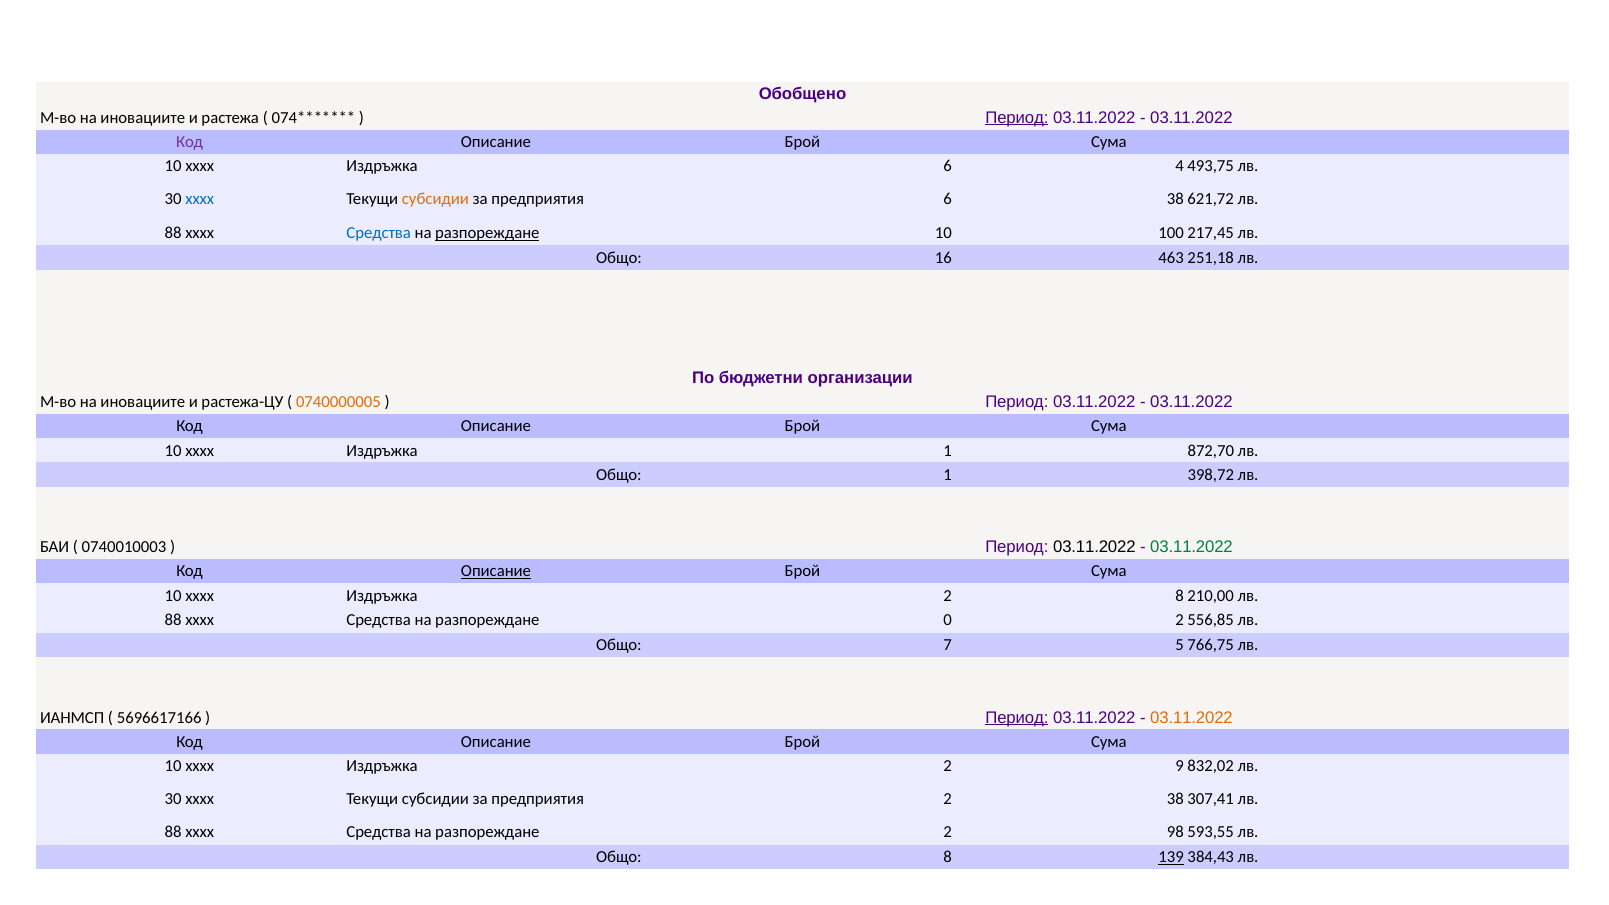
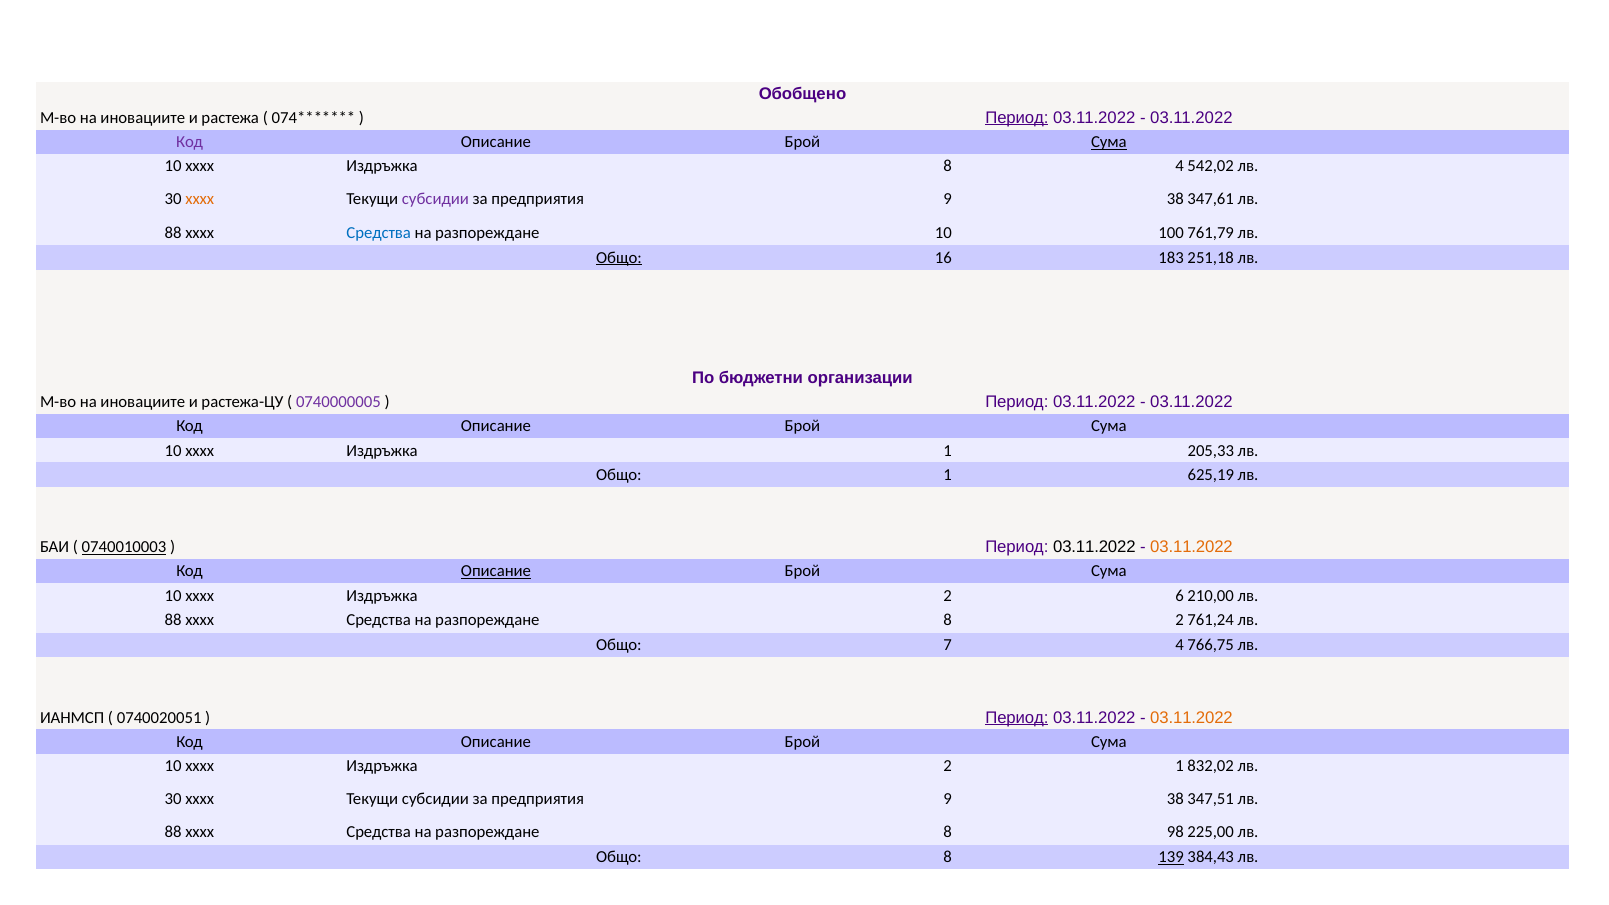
Сума underline: none -> present (1109, 142)
Издръжка 6: 6 -> 8 (948, 166)
493,75: 493,75 -> 542,02 (1211, 166)
xxxx colour: blue -> orange (200, 199)
субсидии colour: orange -> purple (435, 199)
6: 6 -> 9 (948, 199)
621,72: 621,72 -> 347,61 (1211, 199)
разпореждане underline: present -> none (487, 233)
217,45: 217,45 -> 761,79 (1211, 233)
Общо underline: none -> present (619, 258)
463: 463 -> 183 (1171, 258)
0740000005 colour: orange -> purple (338, 402)
872,70: 872,70 -> 205,33 (1211, 451)
398,72: 398,72 -> 625,19 (1211, 475)
0740010003 underline: none -> present (124, 547)
03.11.2022 colour: green -> orange (1192, 547)
2 8: 8 -> 6 (1180, 596)
0: 0 -> 8 (948, 620)
556,85: 556,85 -> 761,24 (1211, 620)
7 5: 5 -> 4 (1180, 645)
5696617166: 5696617166 -> 0740020051 (159, 718)
2 9: 9 -> 1 (1180, 766)
2: 2 -> 9 (948, 799)
307,41: 307,41 -> 347,51 (1211, 799)
2: 2 -> 8 (948, 832)
593,55: 593,55 -> 225,00 (1211, 832)
